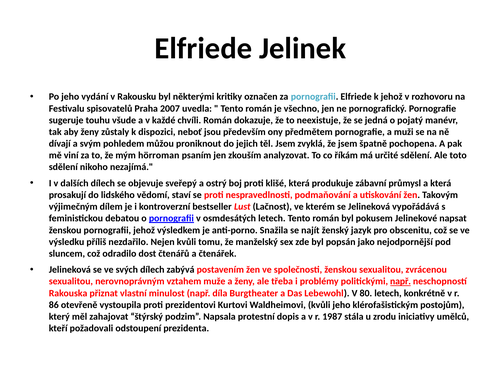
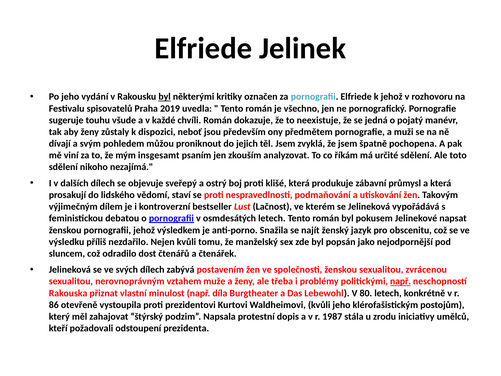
byl underline: none -> present (165, 97)
2007: 2007 -> 2019 (170, 108)
hörroman: hörroman -> insgesamt (159, 155)
